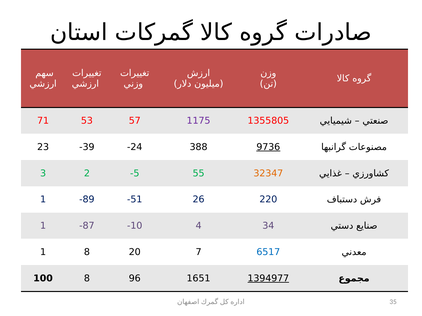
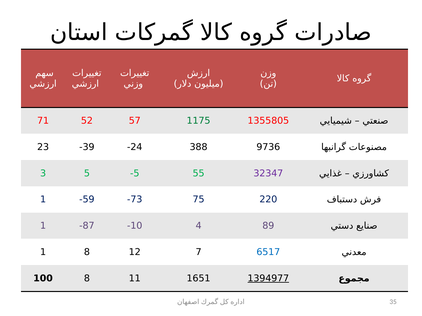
53: 53 -> 52 (87, 121)
1175 colour: purple -> green (199, 121)
9736 underline: present -> none (268, 147)
3 2: 2 -> 5 (87, 174)
32347 colour: orange -> purple (268, 174)
89: 89 -> 59 (89, 200)
51: 51 -> 73 (136, 200)
26: 26 -> 75 (199, 200)
34: 34 -> 89 (268, 226)
20: 20 -> 12 (135, 253)
96: 96 -> 11 (135, 279)
